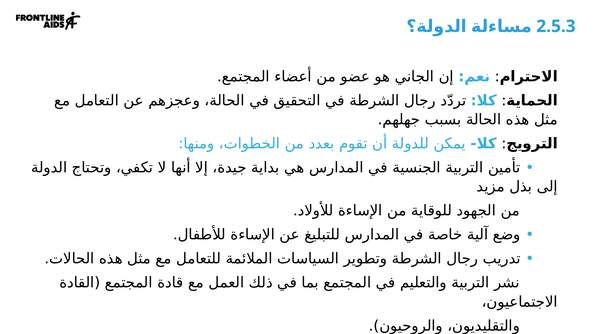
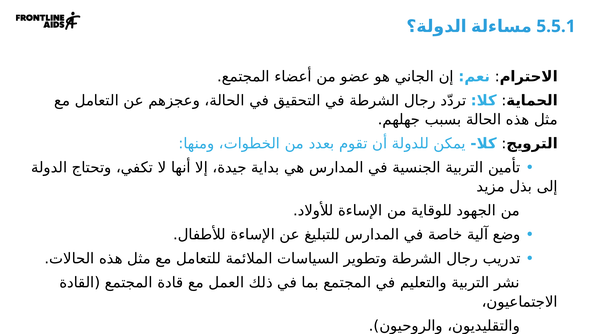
2.5.3: 2.5.3 -> 5.5.1 (556, 26)
